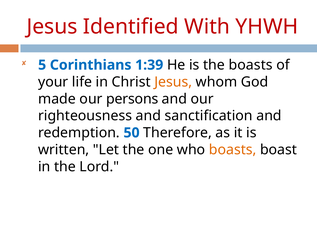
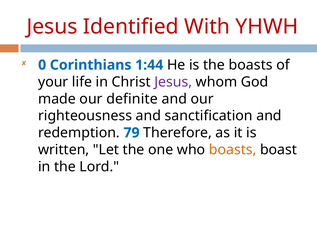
5: 5 -> 0 (42, 65)
1:39: 1:39 -> 1:44 (149, 65)
Jesus colour: orange -> purple (173, 82)
persons: persons -> definite (132, 99)
50: 50 -> 79 (132, 133)
